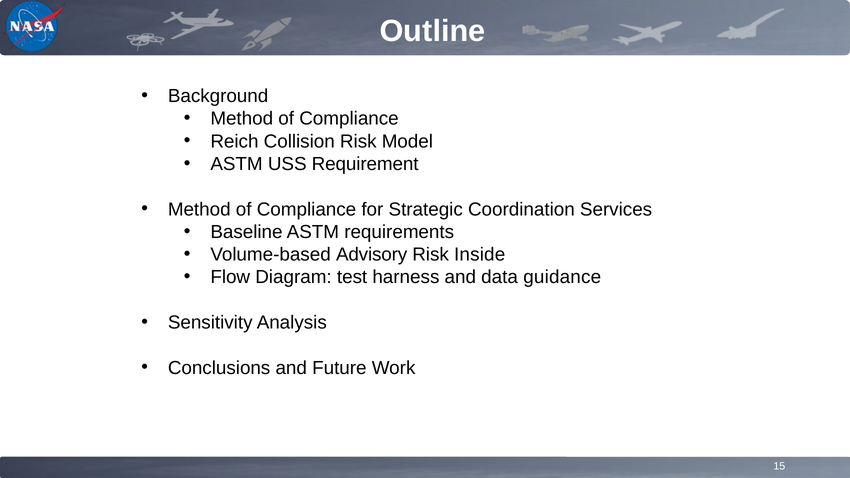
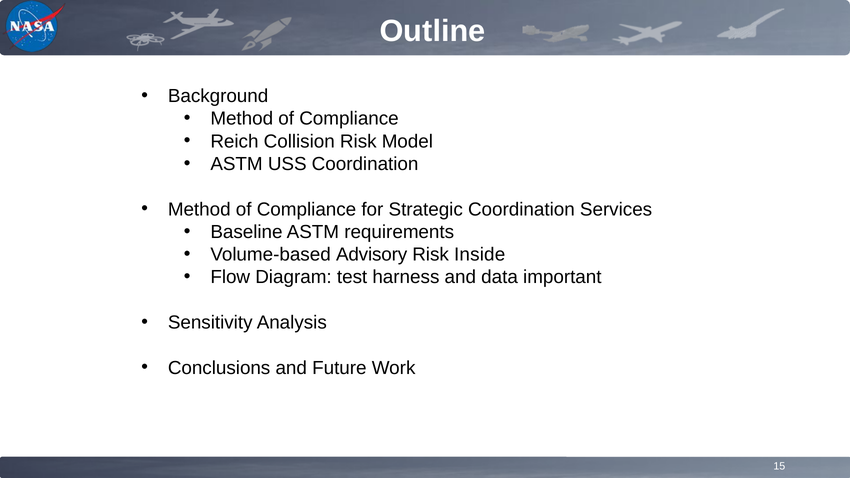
USS Requirement: Requirement -> Coordination (365, 164)
guidance: guidance -> important (562, 277)
